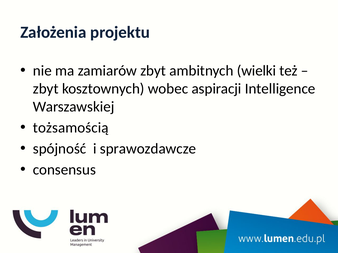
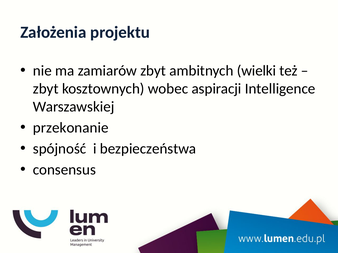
tożsamością: tożsamością -> przekonanie (71, 128)
sprawozdawcze: sprawozdawcze -> bezpieczeństwa (148, 149)
